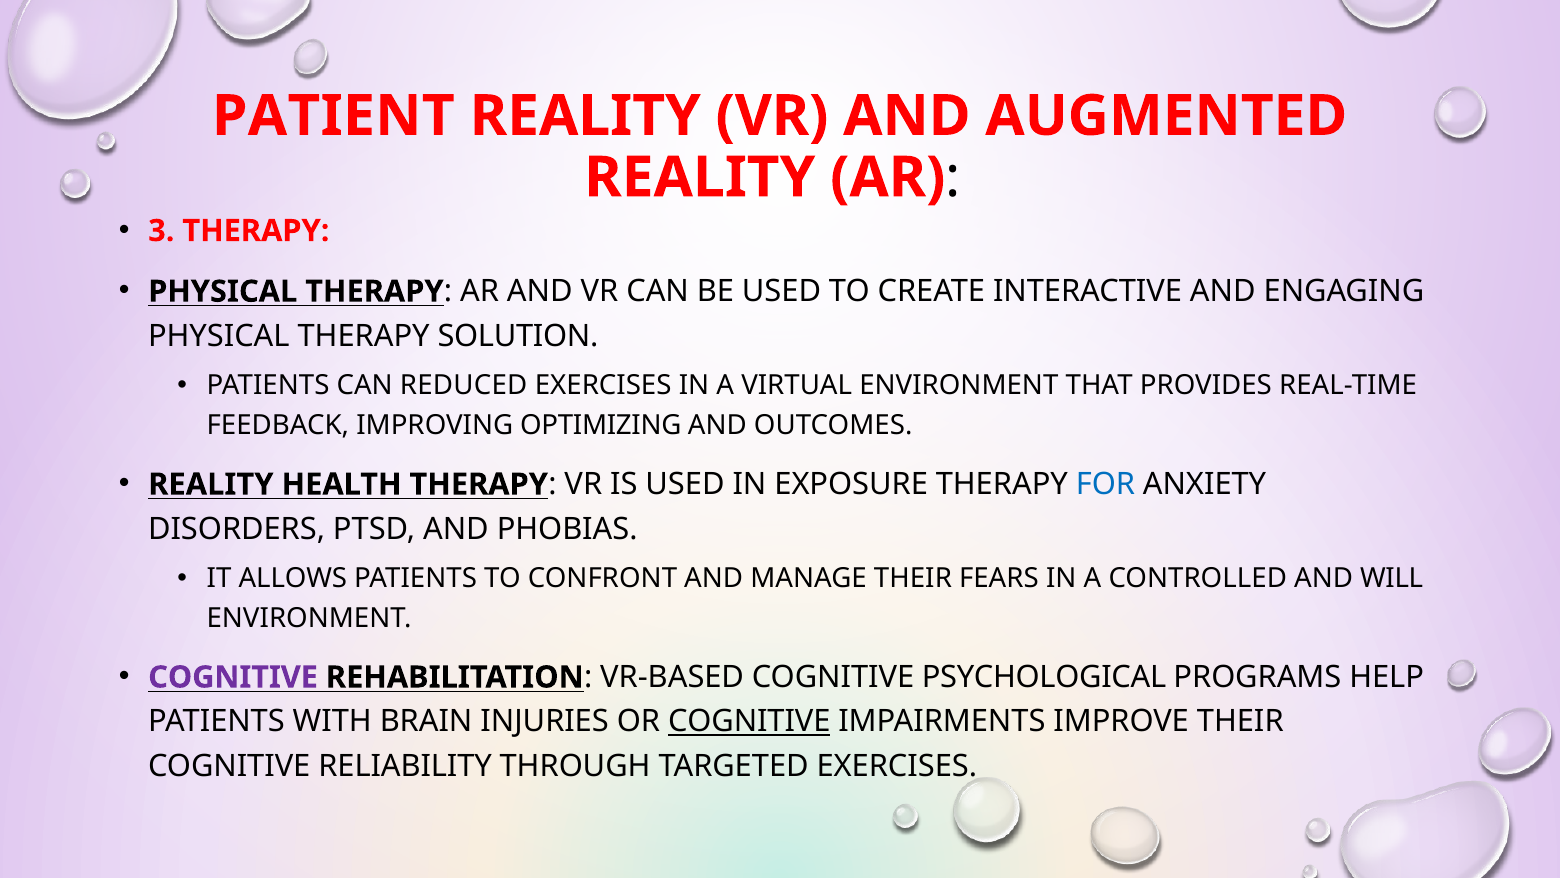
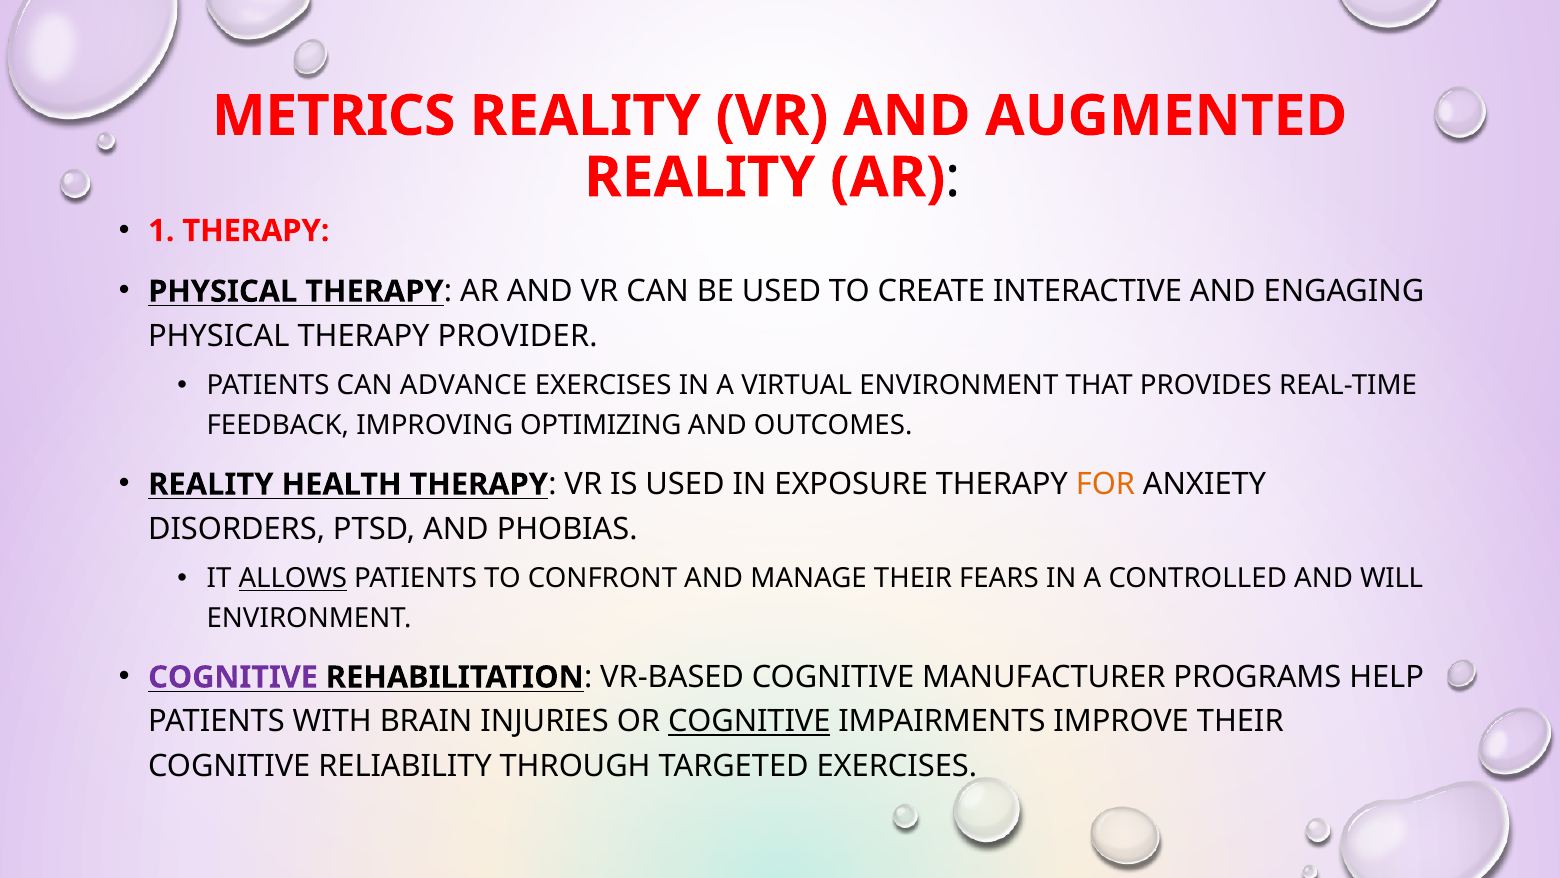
PATIENT: PATIENT -> METRICS (334, 116)
3: 3 -> 1 (161, 231)
SOLUTION: SOLUTION -> PROVIDER (518, 336)
REDUCED: REDUCED -> ADVANCE (464, 385)
FOR colour: blue -> orange (1105, 484)
ALLOWS underline: none -> present (293, 578)
PSYCHOLOGICAL: PSYCHOLOGICAL -> MANUFACTURER (1044, 677)
